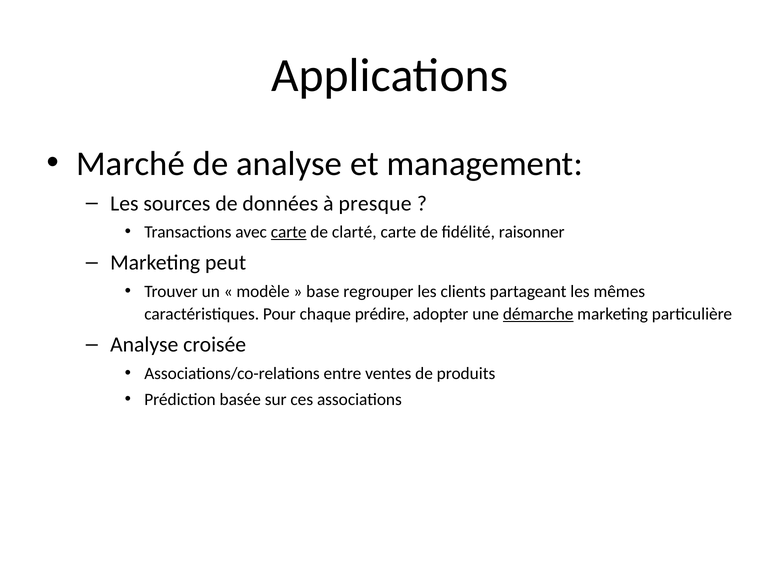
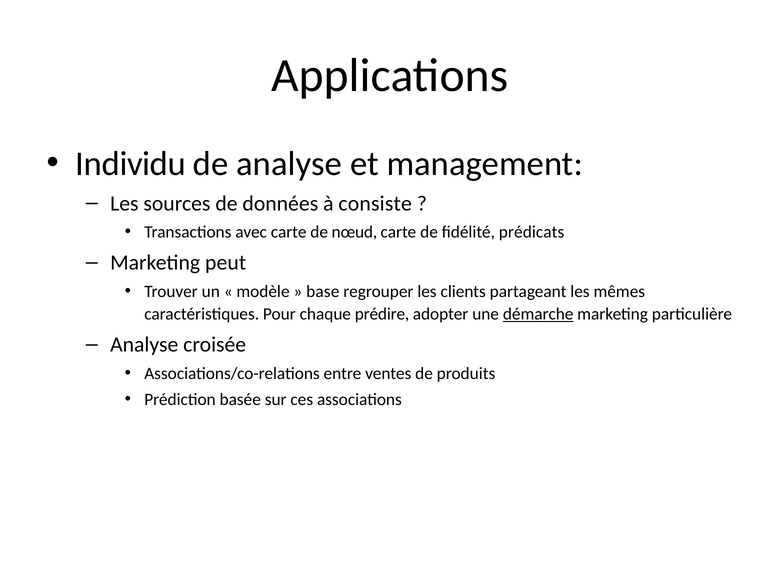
Marché: Marché -> Individu (131, 164)
presque: presque -> consiste (375, 203)
carte underline: present -> none (289, 232)
clarté: clarté -> nœud (354, 232)
raisonner: raisonner -> prédicats (532, 232)
